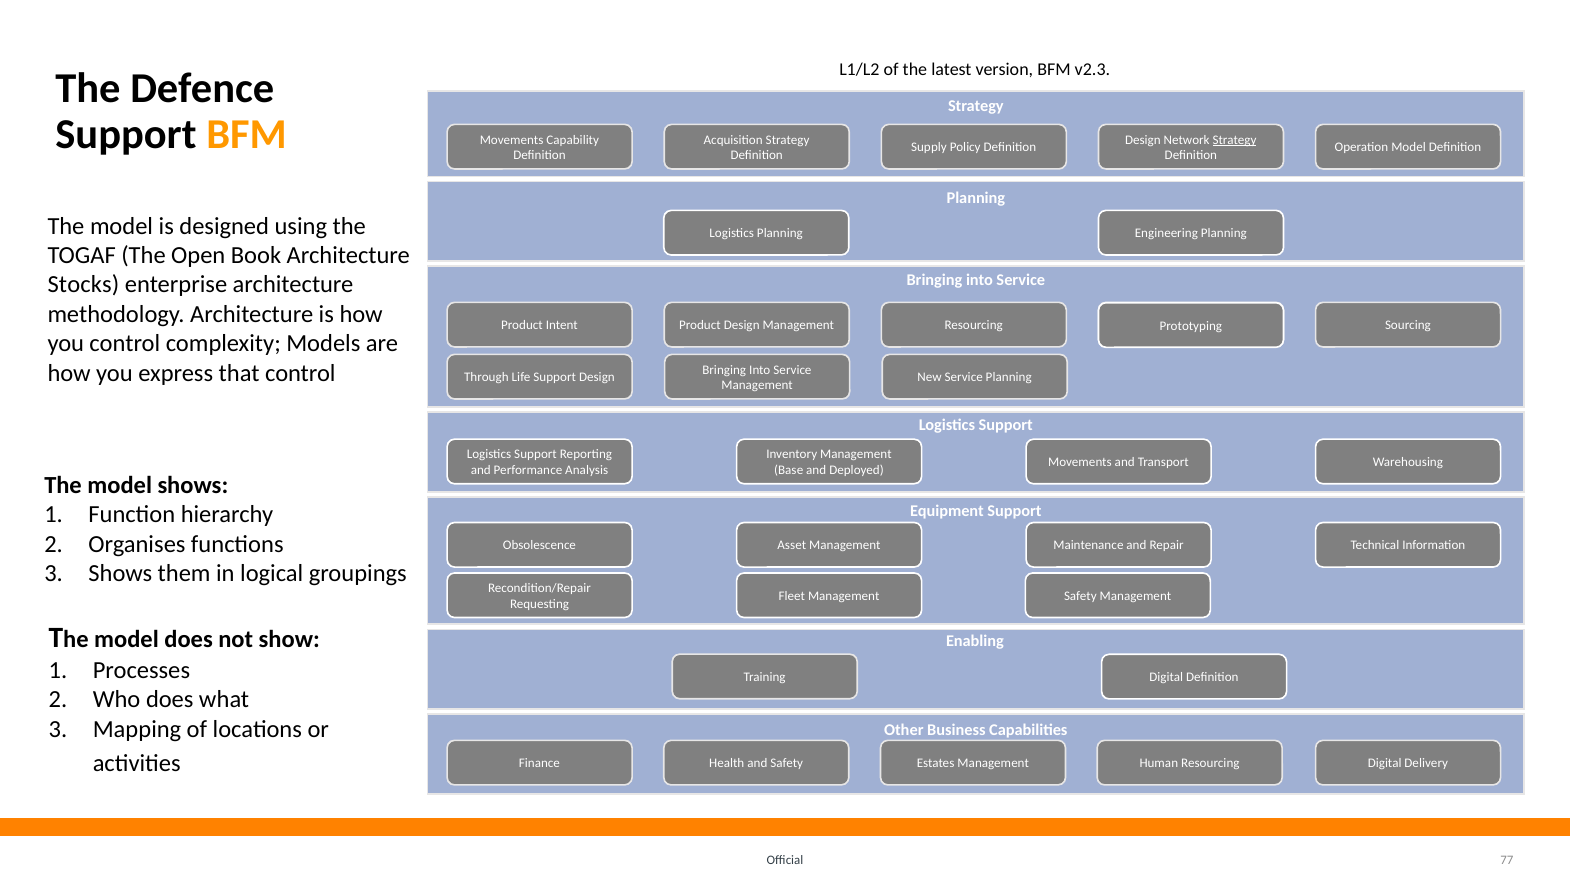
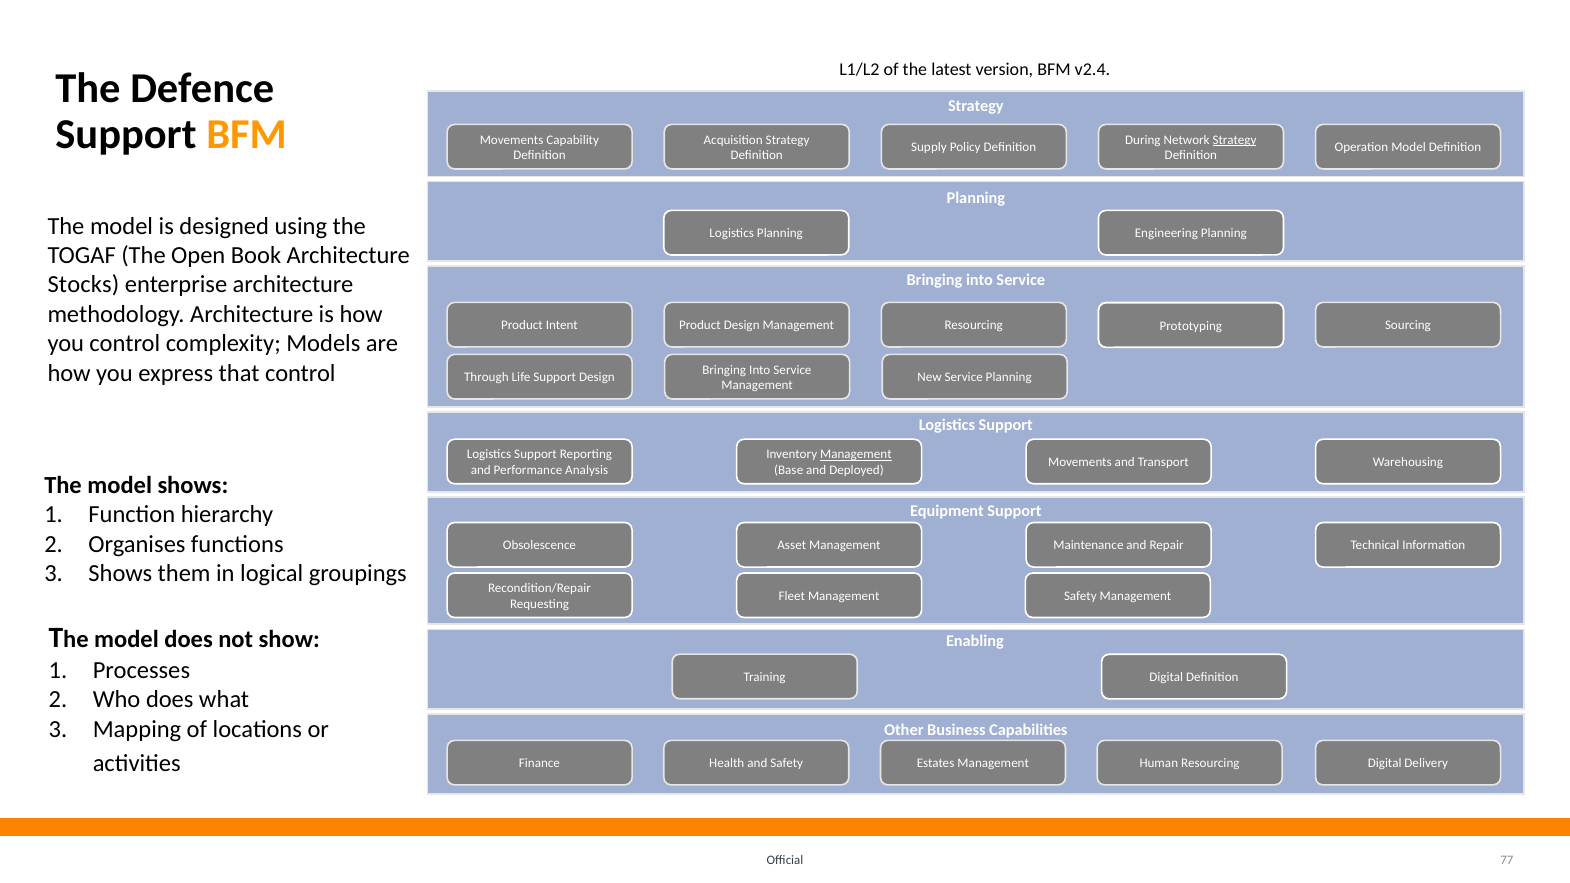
v2.3: v2.3 -> v2.4 (1092, 70)
Design: Design -> During (1143, 140)
Management underline: none -> present (856, 455)
